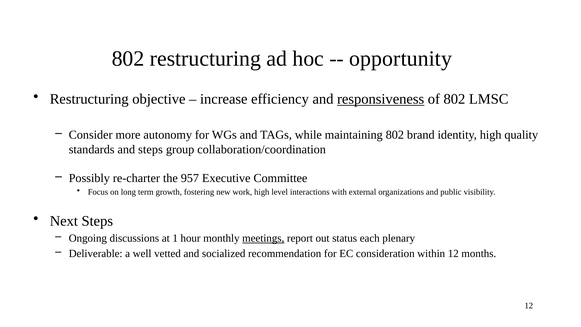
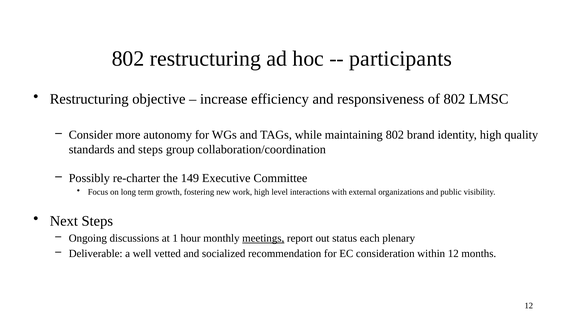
opportunity: opportunity -> participants (401, 59)
responsiveness underline: present -> none (381, 99)
957: 957 -> 149 (190, 178)
